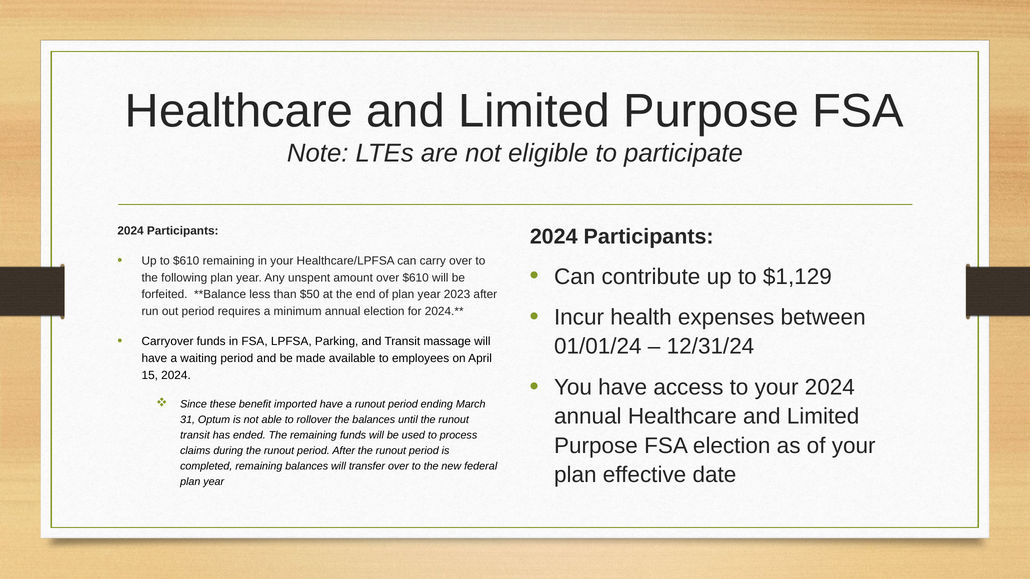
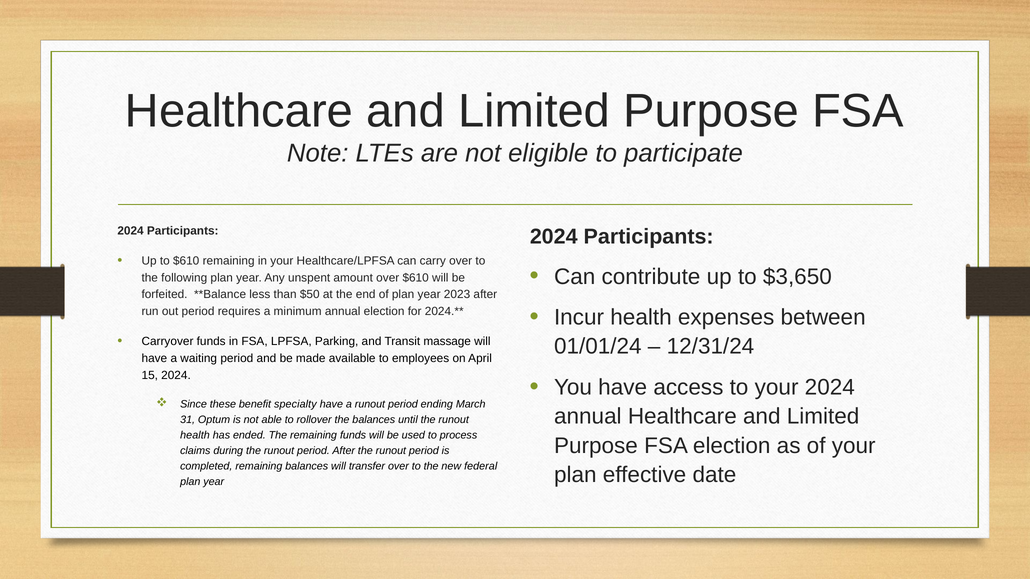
$1,129: $1,129 -> $3,650 (797, 277)
imported: imported -> specialty (295, 405)
transit: transit -> health (195, 436)
